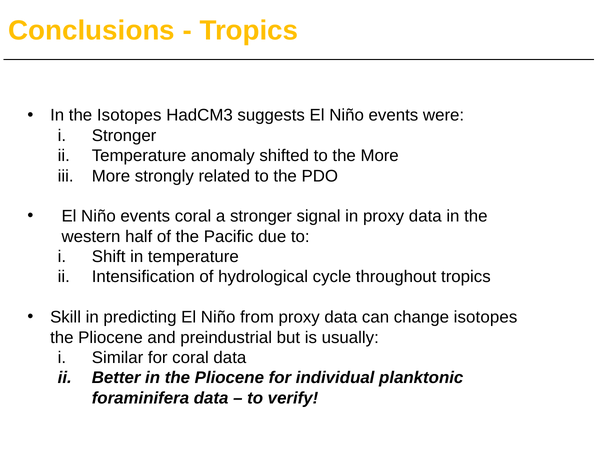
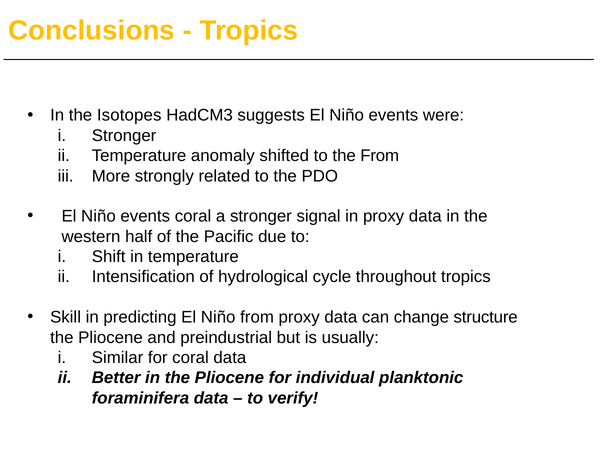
the More: More -> From (380, 156)
change isotopes: isotopes -> structure (486, 318)
